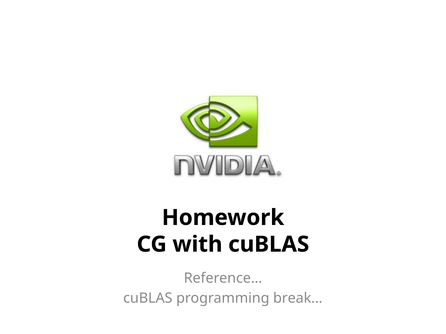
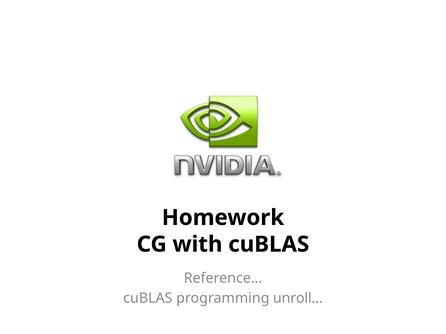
break…: break… -> unroll… (298, 299)
